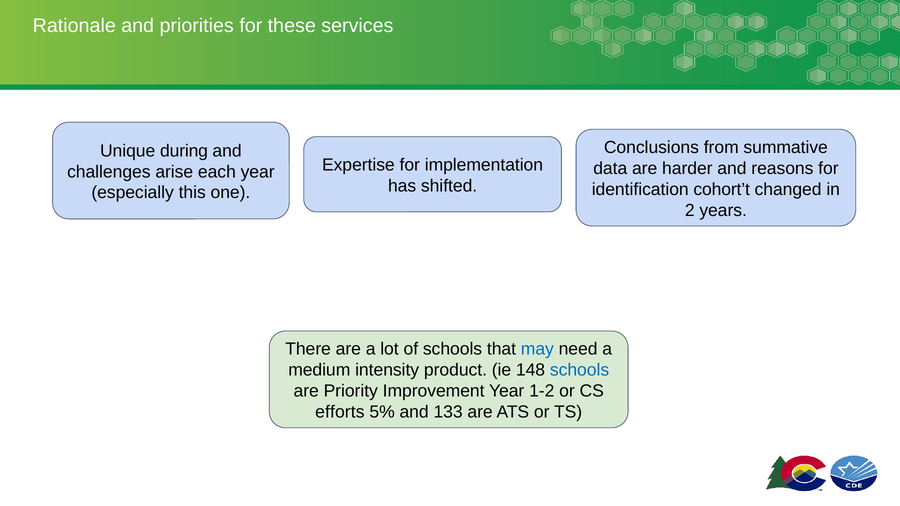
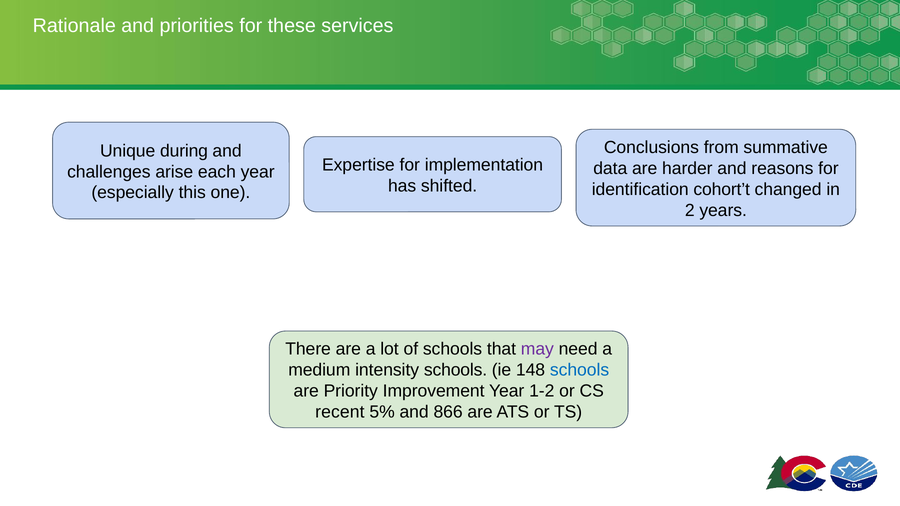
may colour: blue -> purple (537, 349)
intensity product: product -> schools (456, 370)
efforts: efforts -> recent (340, 412)
133: 133 -> 866 (448, 412)
